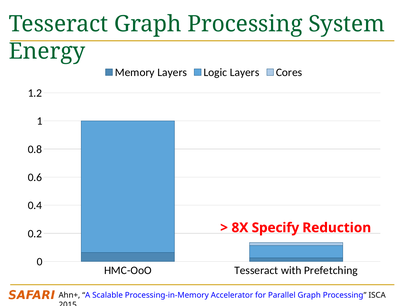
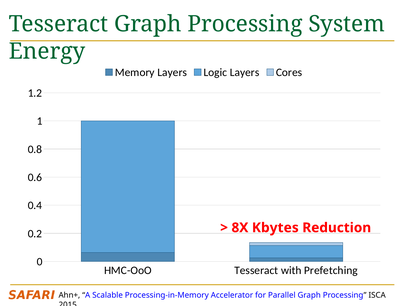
Specify: Specify -> Kbytes (275, 228)
